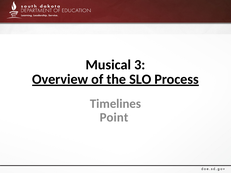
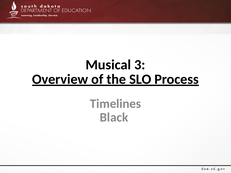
Point: Point -> Black (114, 118)
